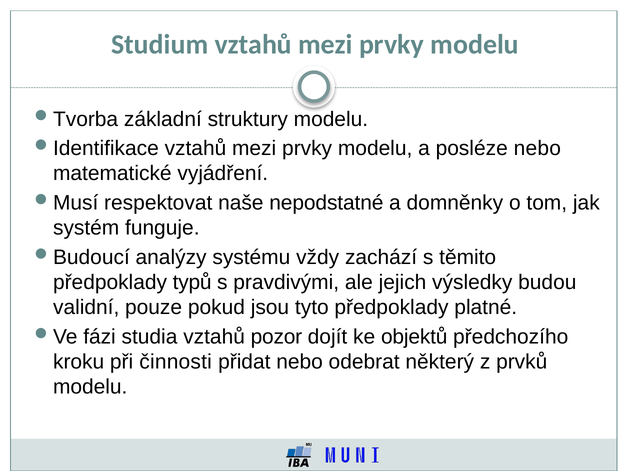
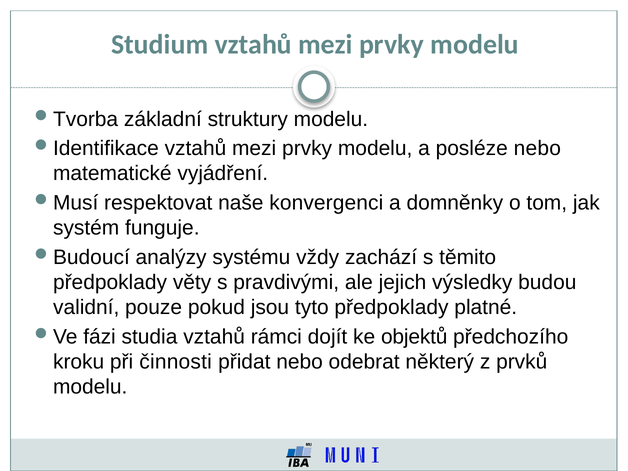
nepodstatné: nepodstatné -> konvergenci (326, 203)
typů: typů -> věty (192, 282)
pozor: pozor -> rámci (276, 337)
